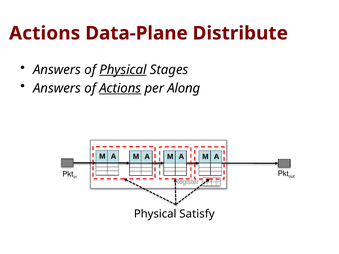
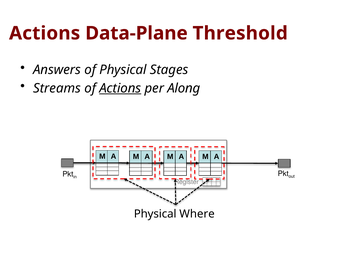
Distribute: Distribute -> Threshold (240, 33)
Physical underline: present -> none (123, 70)
Answers: Answers -> Streams (57, 88)
Satisfy: Satisfy -> Where (197, 214)
